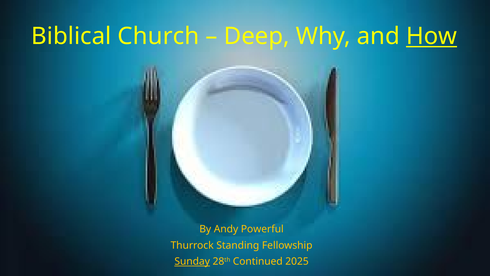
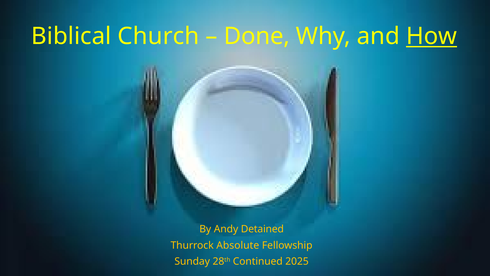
Deep: Deep -> Done (257, 36)
Powerful: Powerful -> Detained (262, 229)
Standing: Standing -> Absolute (238, 245)
Sunday underline: present -> none (192, 261)
